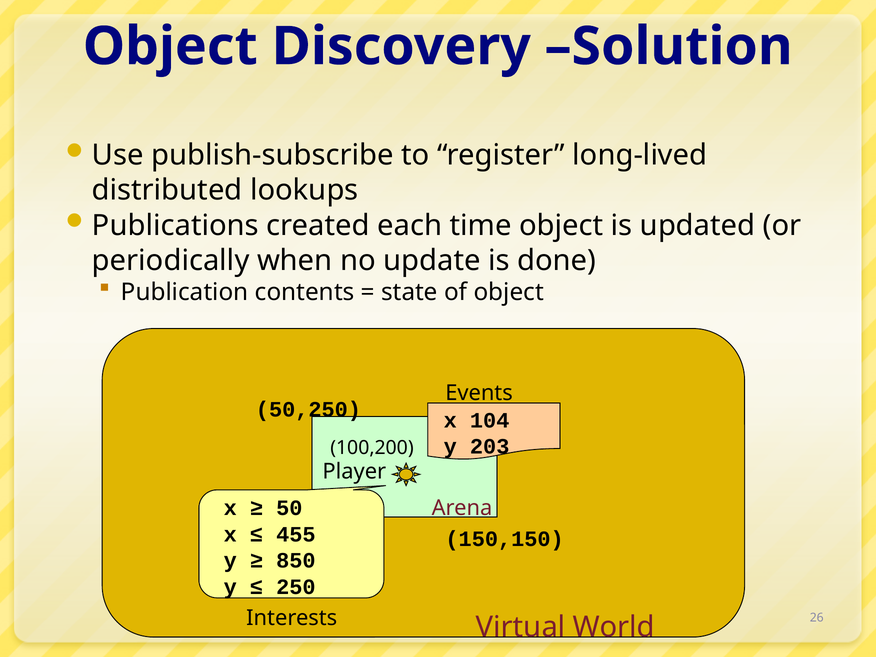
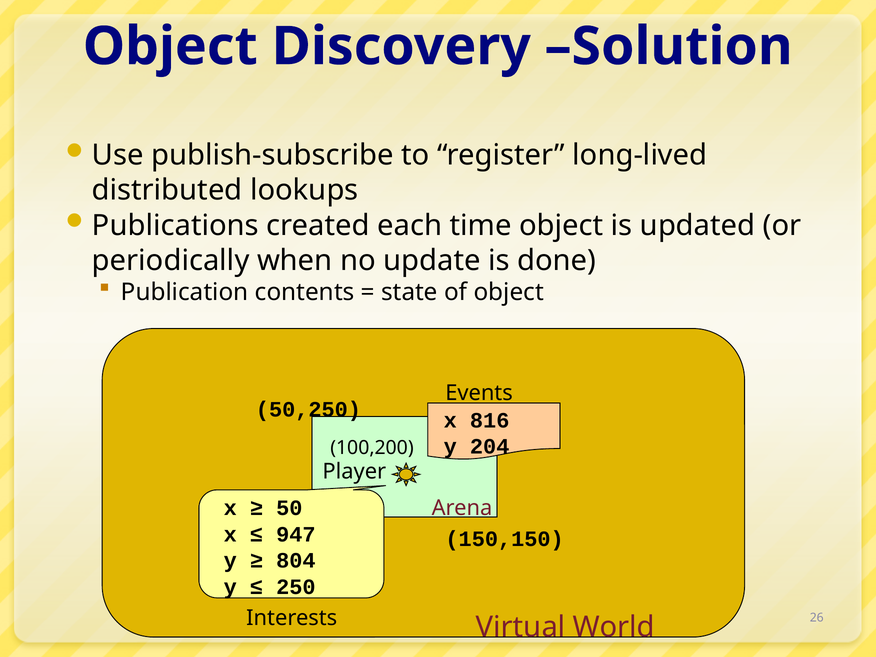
104: 104 -> 816 (490, 420)
203: 203 -> 204 (490, 447)
455: 455 -> 947 (296, 534)
850: 850 -> 804 (296, 561)
